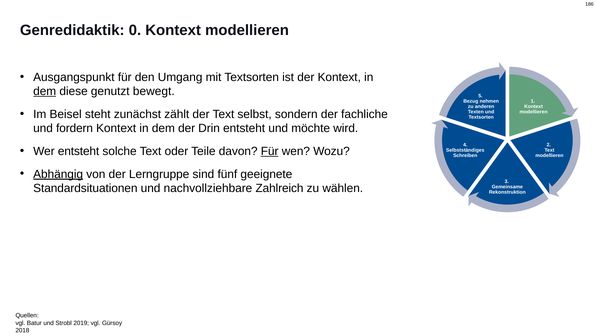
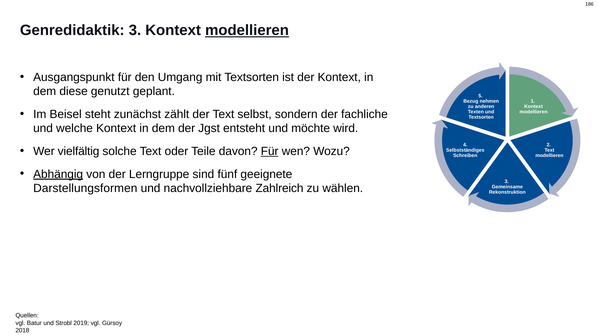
Genredidaktik 0: 0 -> 3 (135, 30)
modellieren underline: none -> present (247, 30)
dem underline: present -> none (45, 91)
bewegt: bewegt -> geplant (154, 91)
fordern: fordern -> welche (75, 128)
Drin: Drin -> Jgst (209, 128)
Wer entsteht: entsteht -> vielfältig (79, 151)
Standardsituationen: Standardsituationen -> Darstellungsformen (85, 188)
